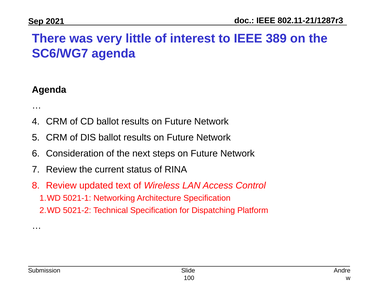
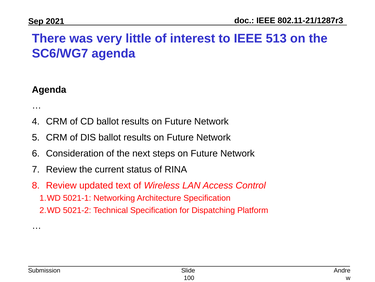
389: 389 -> 513 (276, 38)
